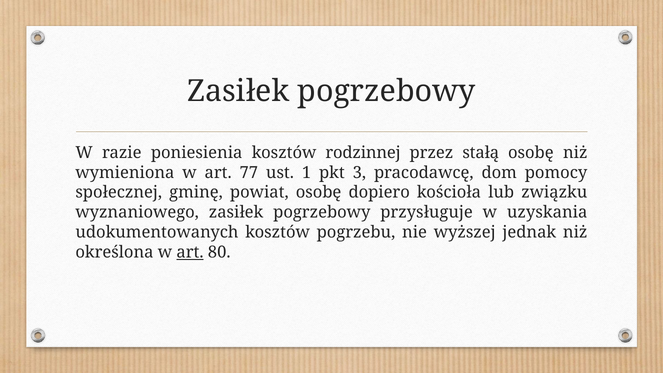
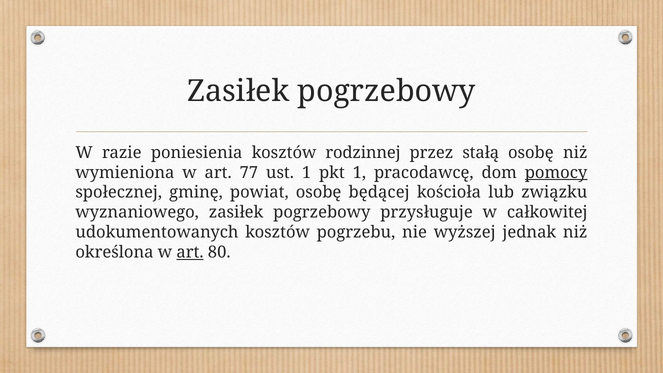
pkt 3: 3 -> 1 (359, 173)
pomocy underline: none -> present (556, 173)
dopiero: dopiero -> będącej (379, 192)
uzyskania: uzyskania -> całkowitej (547, 212)
